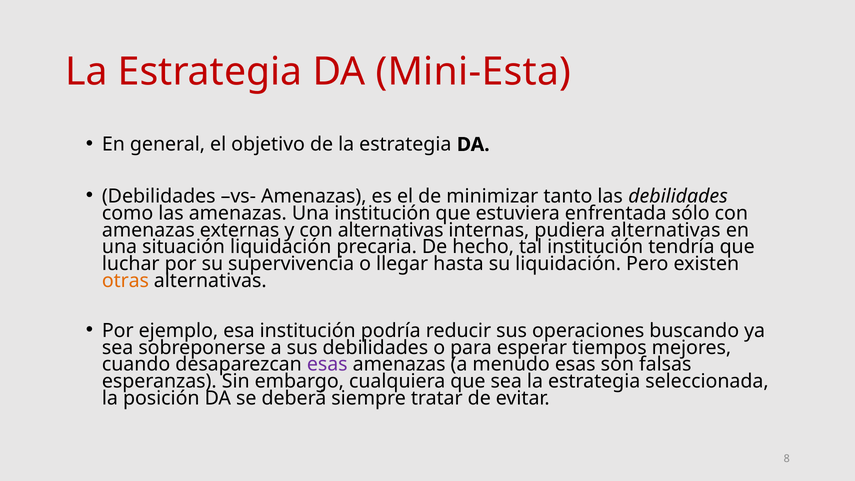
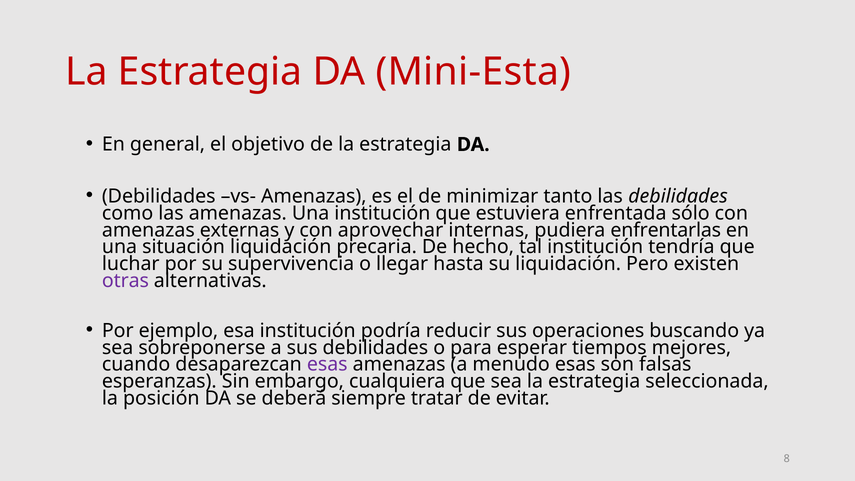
con alternativas: alternativas -> aprovechar (391, 230)
pudiera alternativas: alternativas -> enfrentarlas (666, 230)
otras colour: orange -> purple (125, 281)
